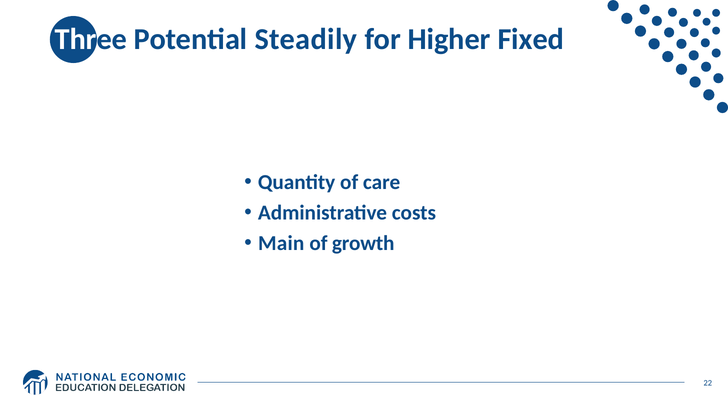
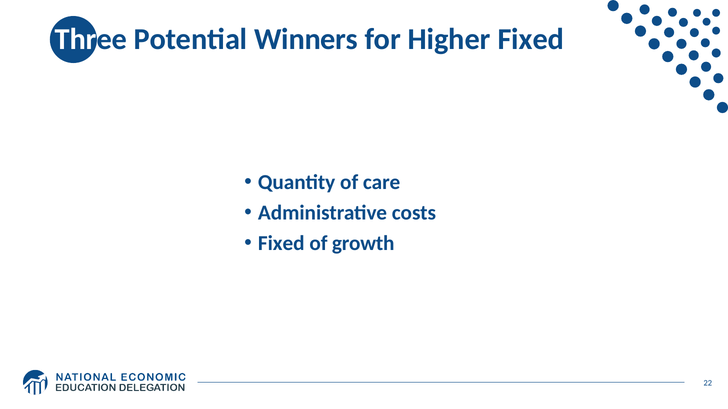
Steadily: Steadily -> Winners (306, 39)
Main: Main -> Fixed (281, 244)
